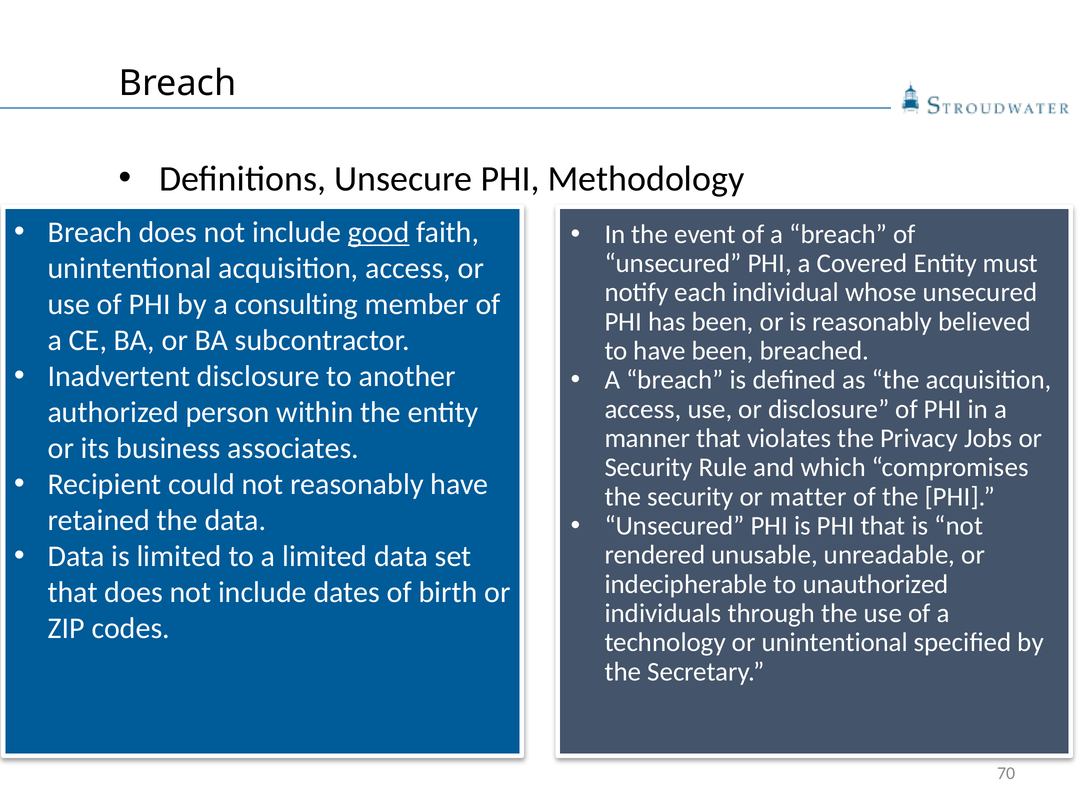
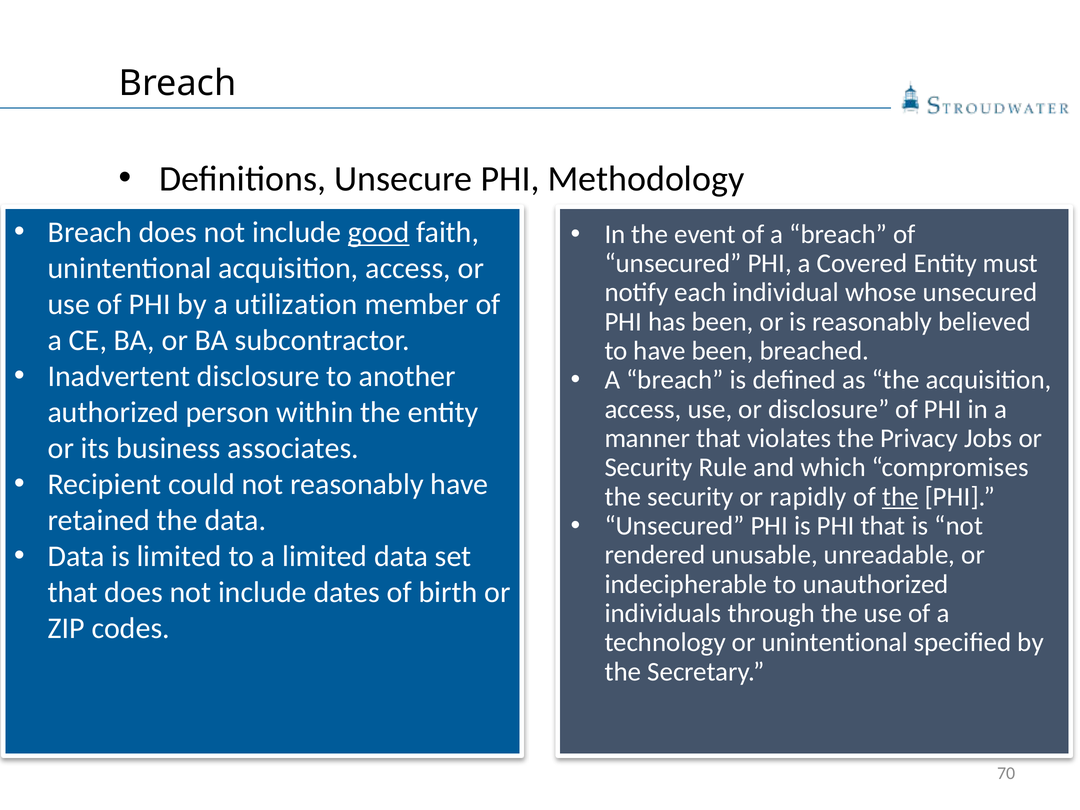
consulting: consulting -> utilization (296, 304)
matter: matter -> rapidly (808, 497)
the underline: none -> present (900, 497)
